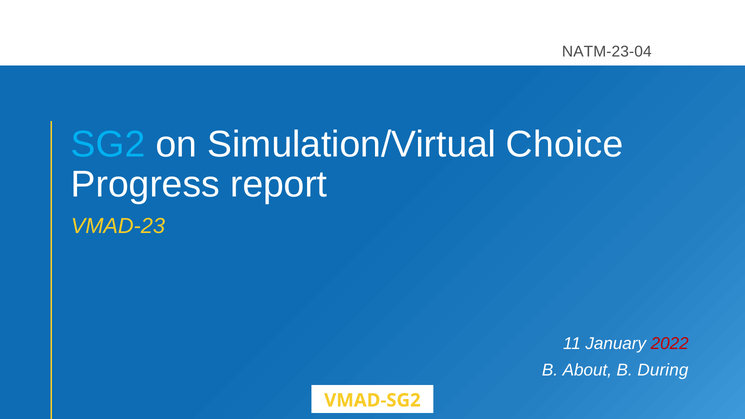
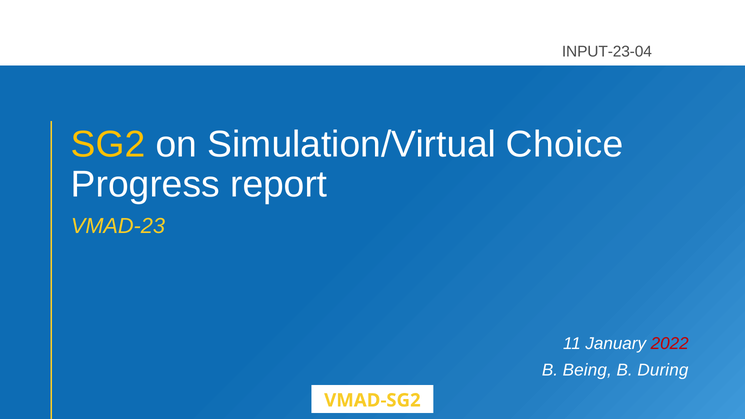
NATM-23-04: NATM-23-04 -> INPUT-23-04 (607, 52)
SG2 colour: light blue -> yellow (108, 144)
About: About -> Being (587, 370)
